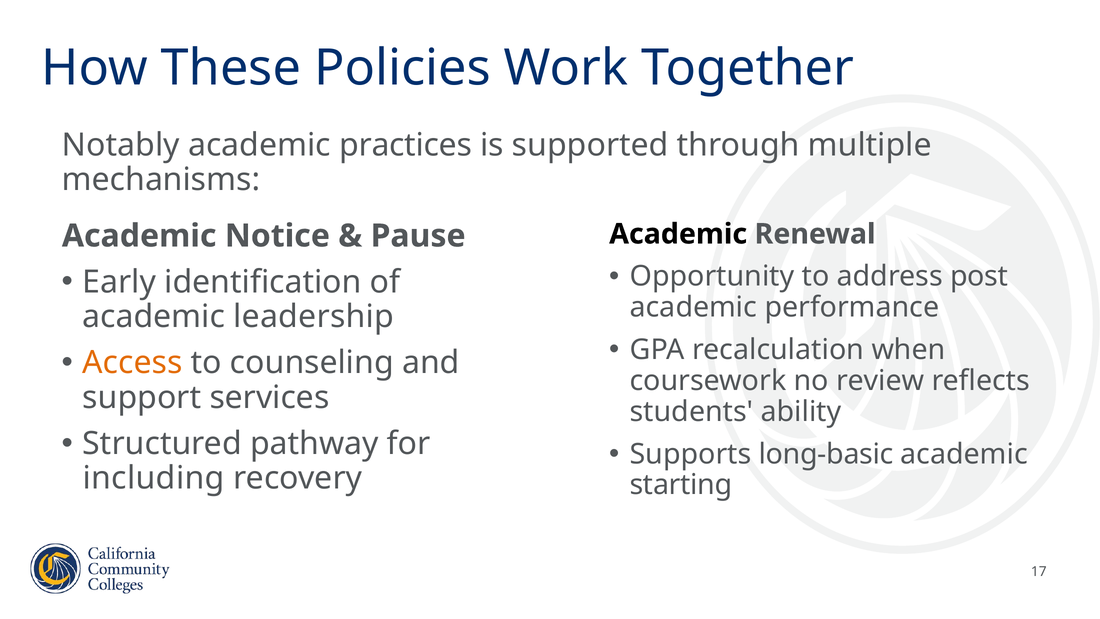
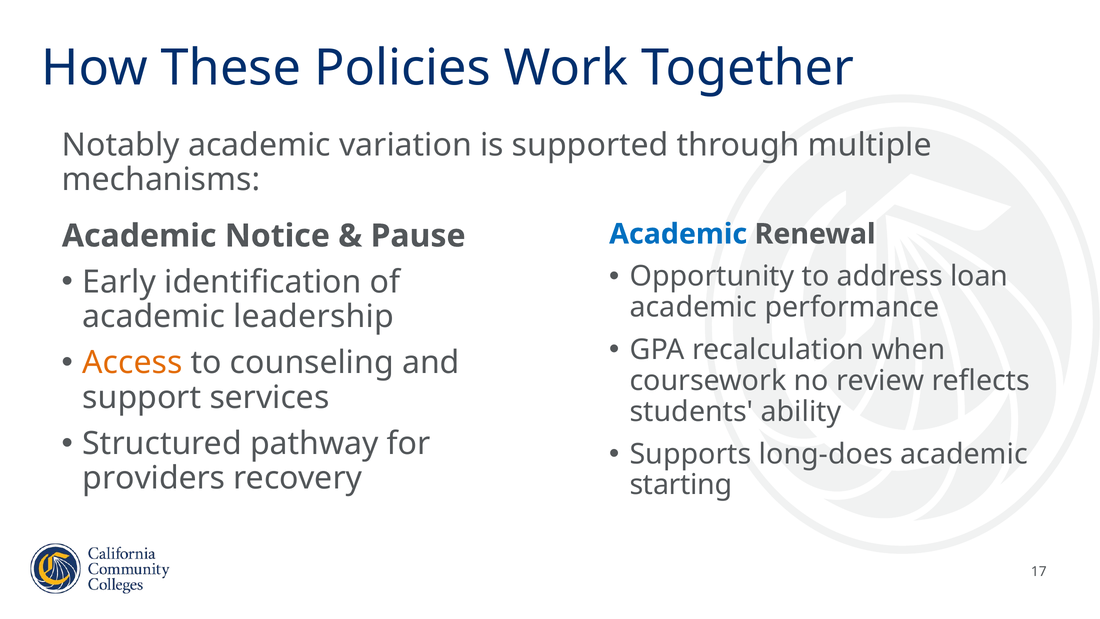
practices: practices -> variation (406, 145)
Academic colour: black -> blue (678, 234)
post: post -> loan (979, 276)
long-basic: long-basic -> long-does (826, 454)
including: including -> providers (154, 478)
